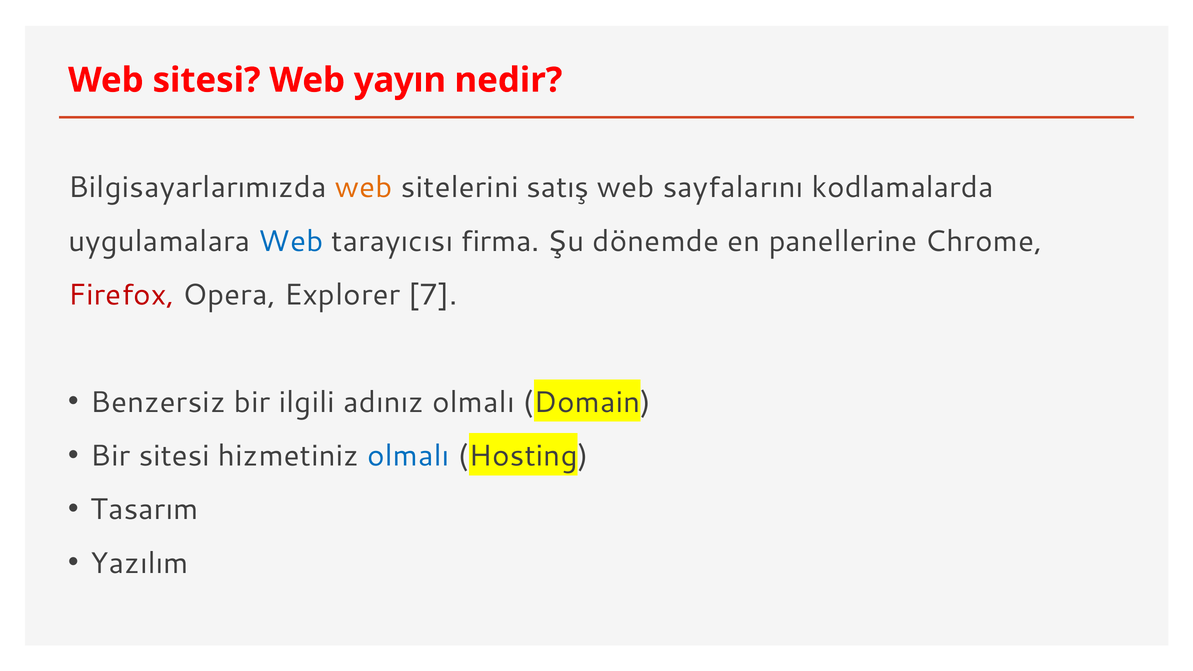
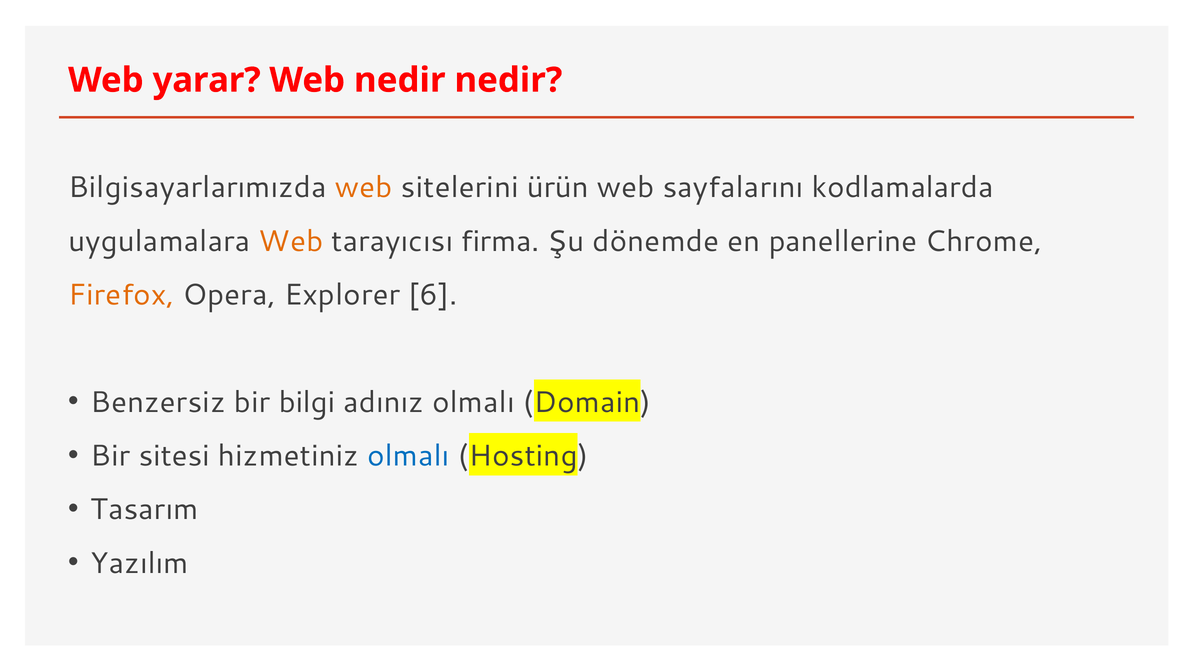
Web sitesi: sitesi -> yarar (207, 80)
Web yayın: yayın -> nedir (400, 80)
satış: satış -> ürün (558, 188)
Web colour: blue -> orange (291, 241)
Firefox colour: red -> orange (121, 295)
7: 7 -> 6 (433, 295)
ilgili: ilgili -> bilgi (307, 402)
